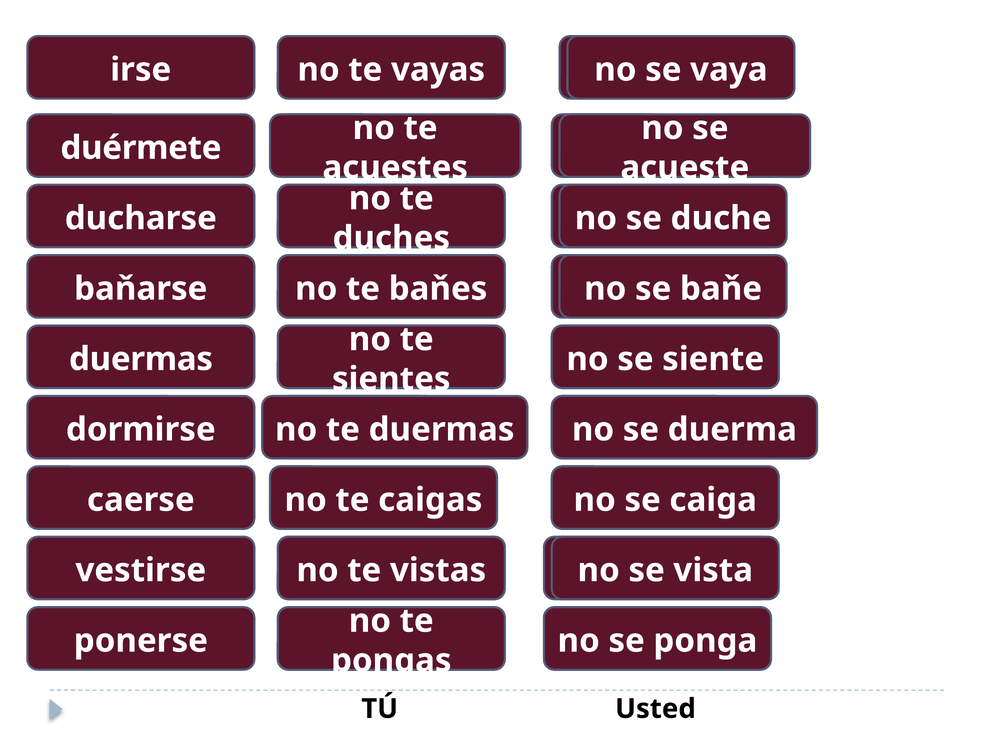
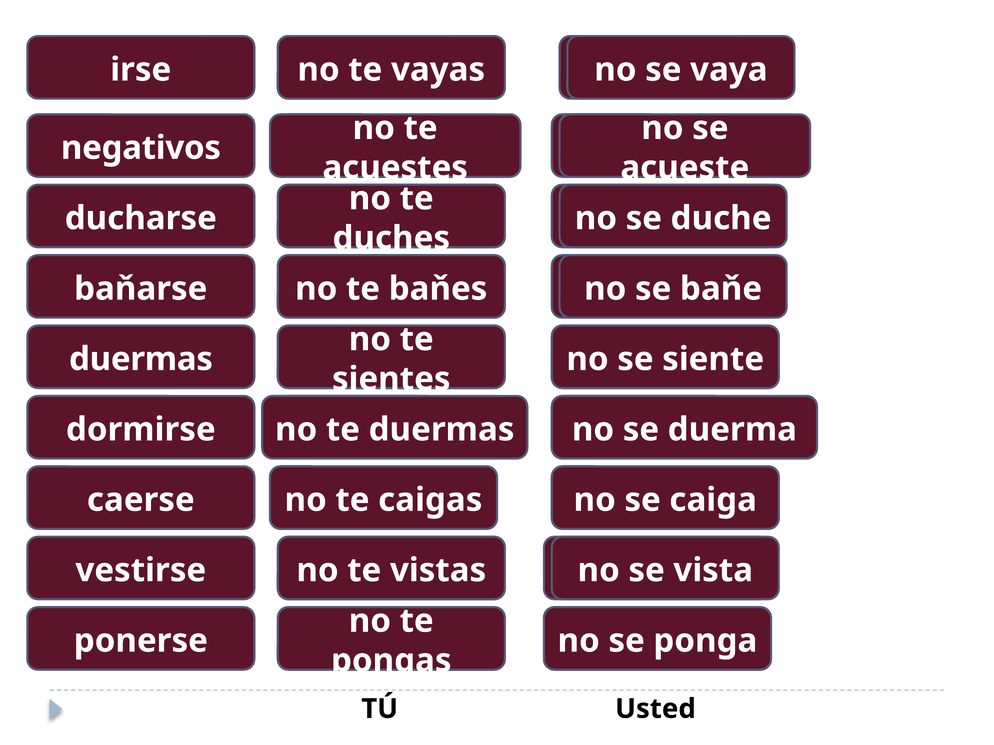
duérmete: duérmete -> negativos (141, 148)
